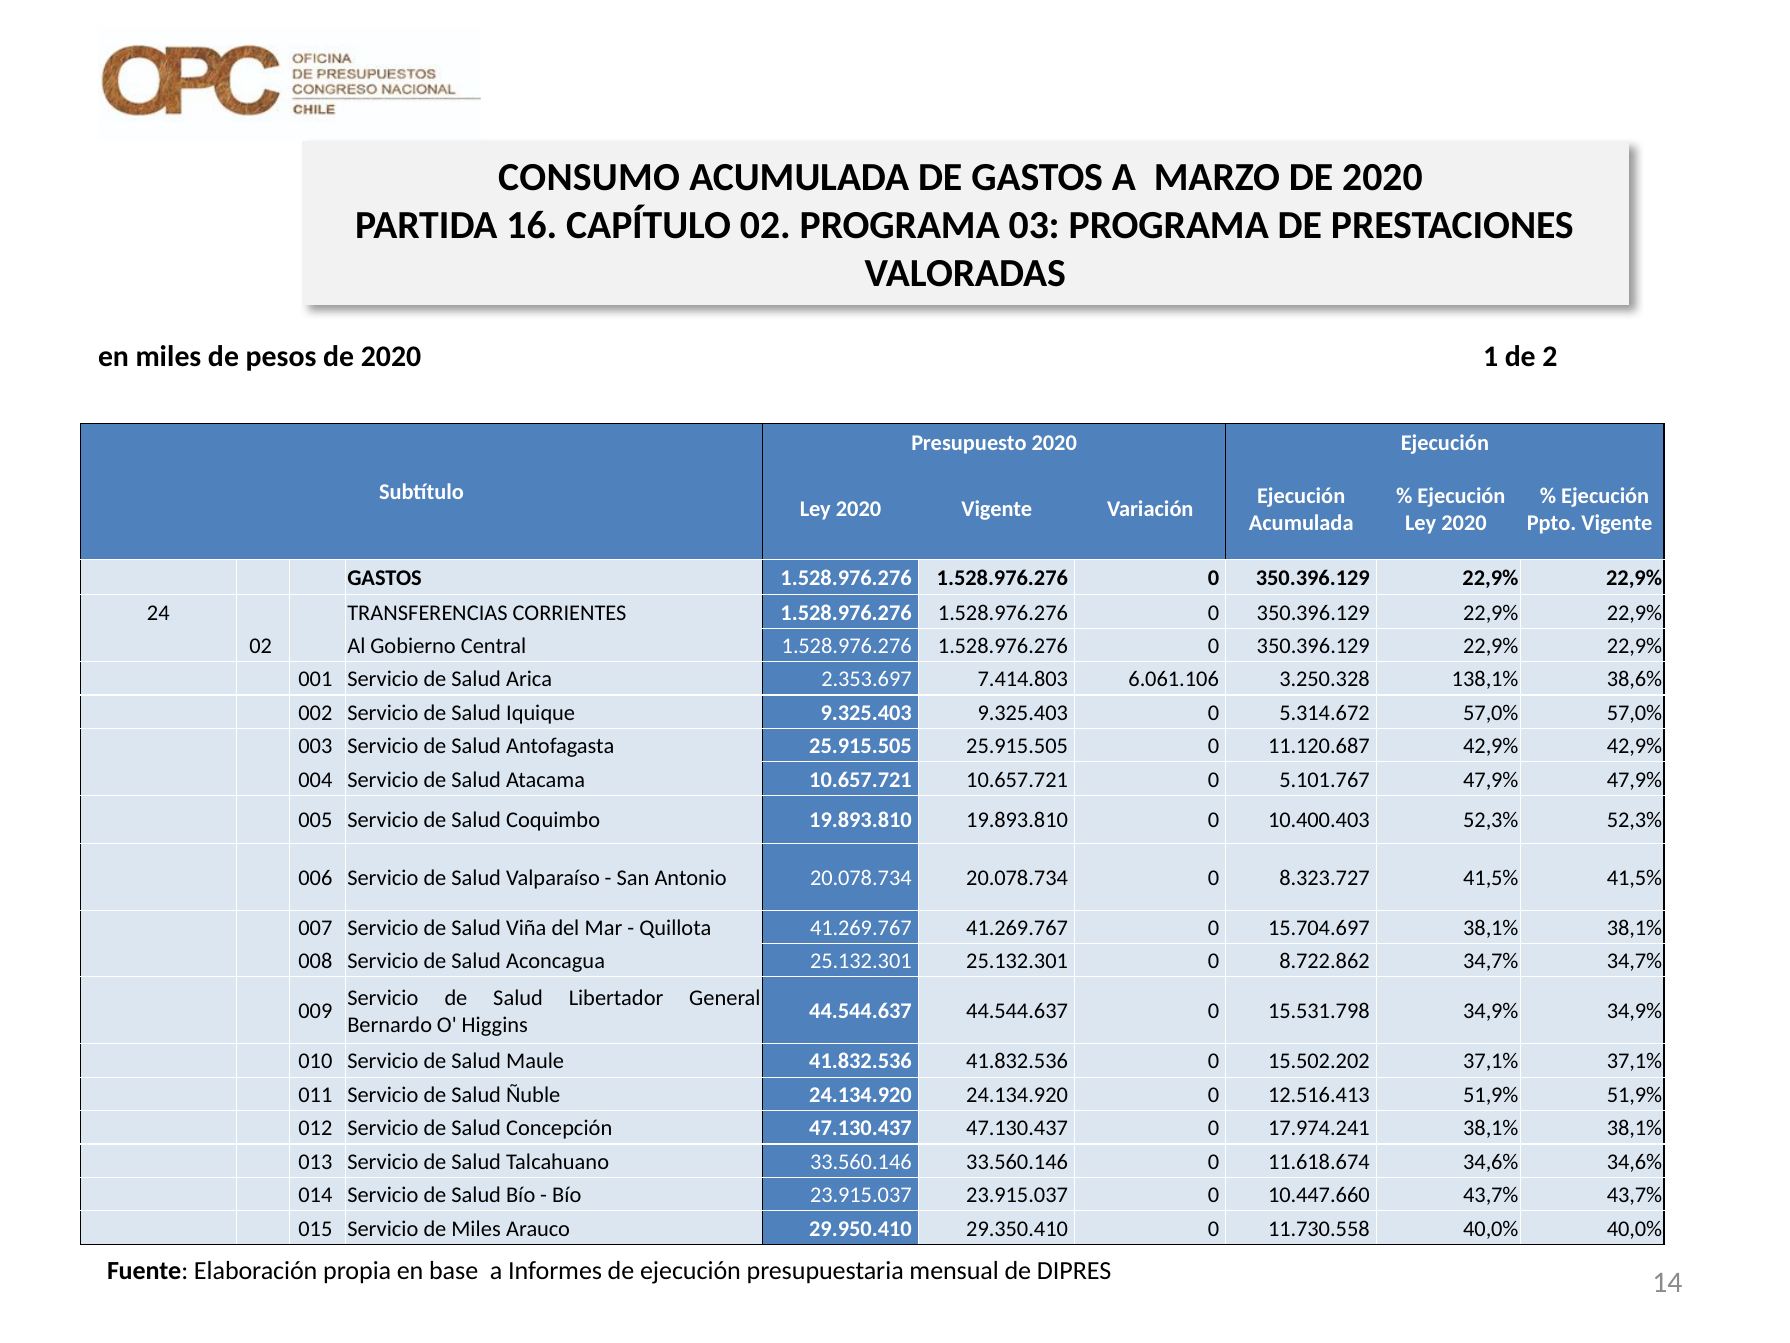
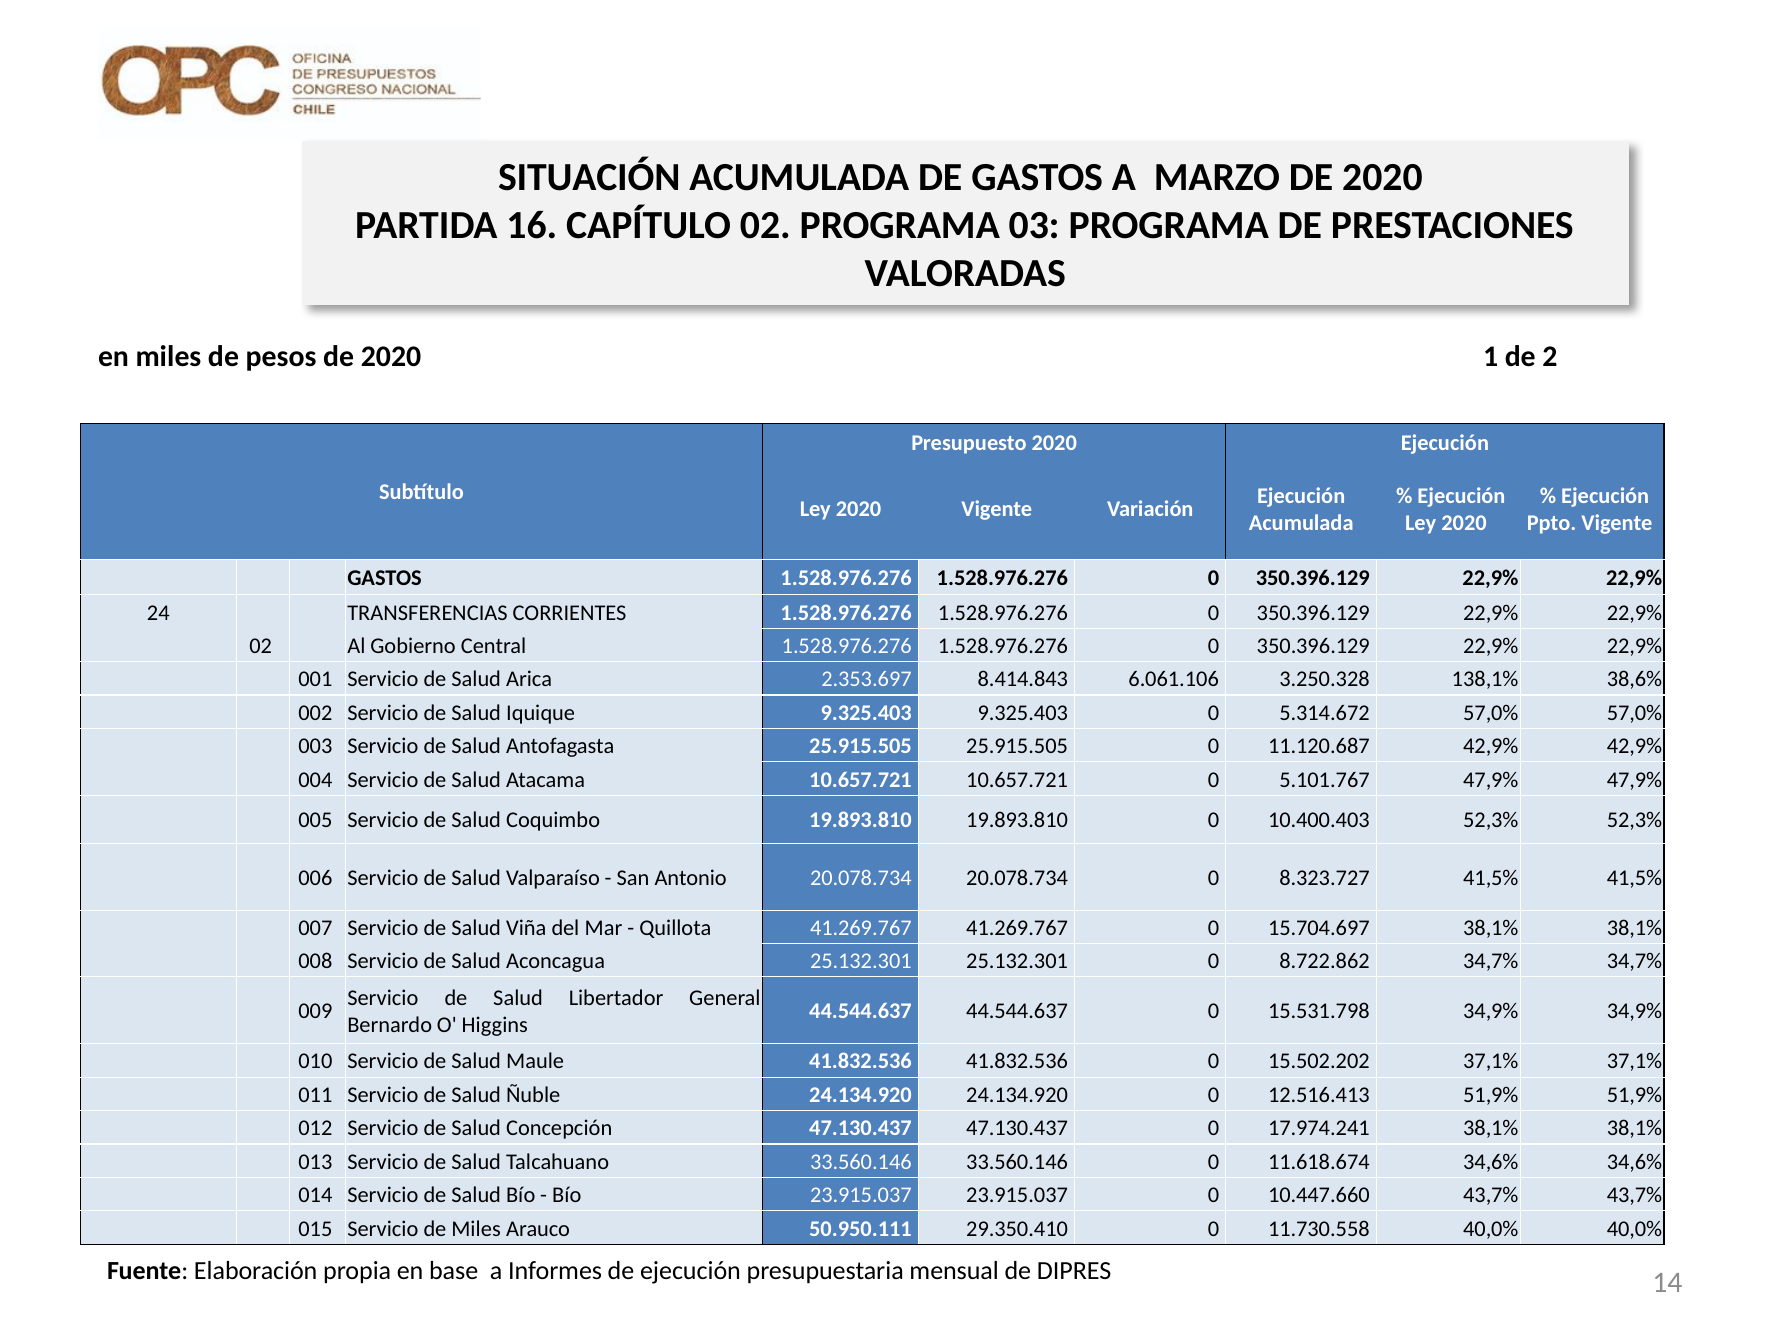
CONSUMO: CONSUMO -> SITUACIÓN (589, 178)
7.414.803: 7.414.803 -> 8.414.843 (1023, 679)
29.950.410: 29.950.410 -> 50.950.111 (860, 1228)
